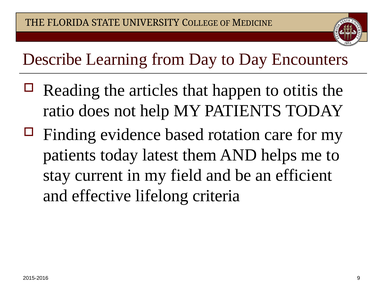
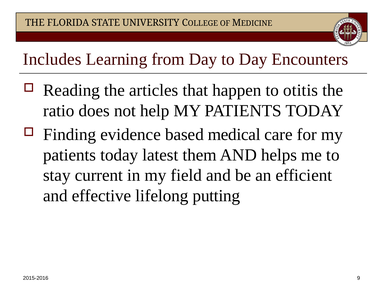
Describe: Describe -> Includes (52, 59)
rotation: rotation -> medical (234, 135)
criteria: criteria -> putting (216, 196)
